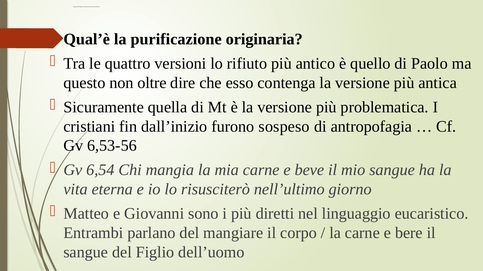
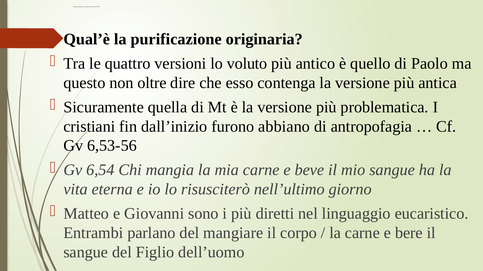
rifiuto: rifiuto -> voluto (247, 64)
sospeso: sospeso -> abbiano (284, 127)
